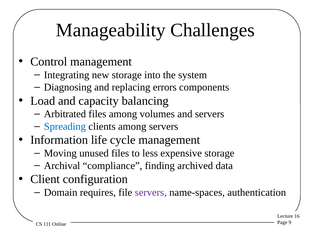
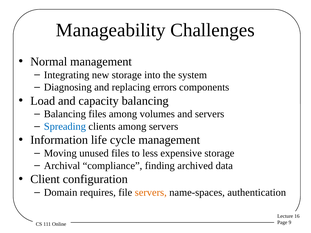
Control: Control -> Normal (49, 62)
Arbitrated: Arbitrated -> Balancing (65, 114)
servers colour: purple -> orange (151, 193)
